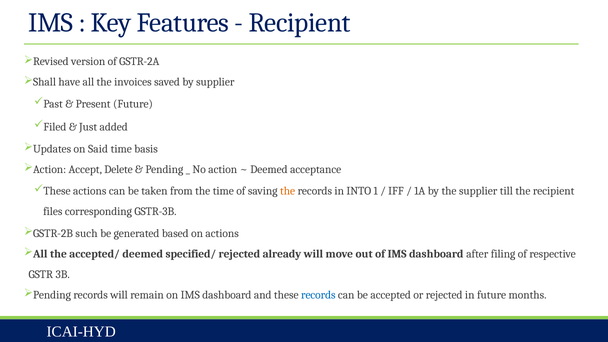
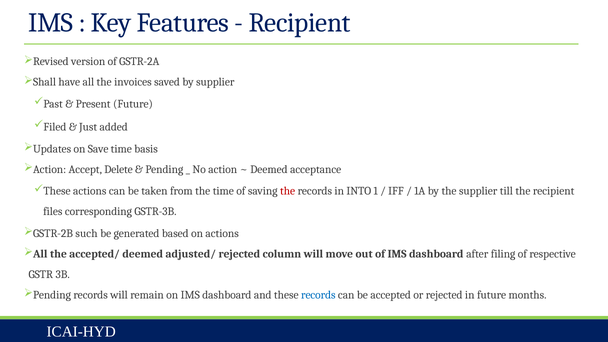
Said: Said -> Save (98, 149)
the colour: orange -> red (288, 191)
specified/: specified/ -> adjusted/ (191, 254)
already: already -> column (282, 254)
